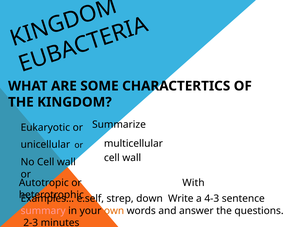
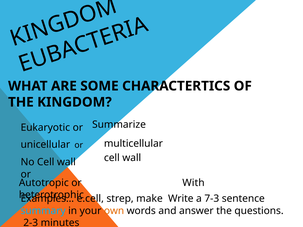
e.self: e.self -> e.cell (90, 199)
down: down -> make (149, 199)
4-3: 4-3 -> 7-3 (212, 199)
summary colour: pink -> light blue (43, 211)
